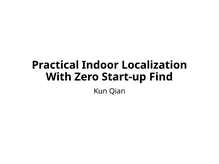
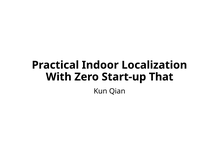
Find: Find -> That (161, 77)
